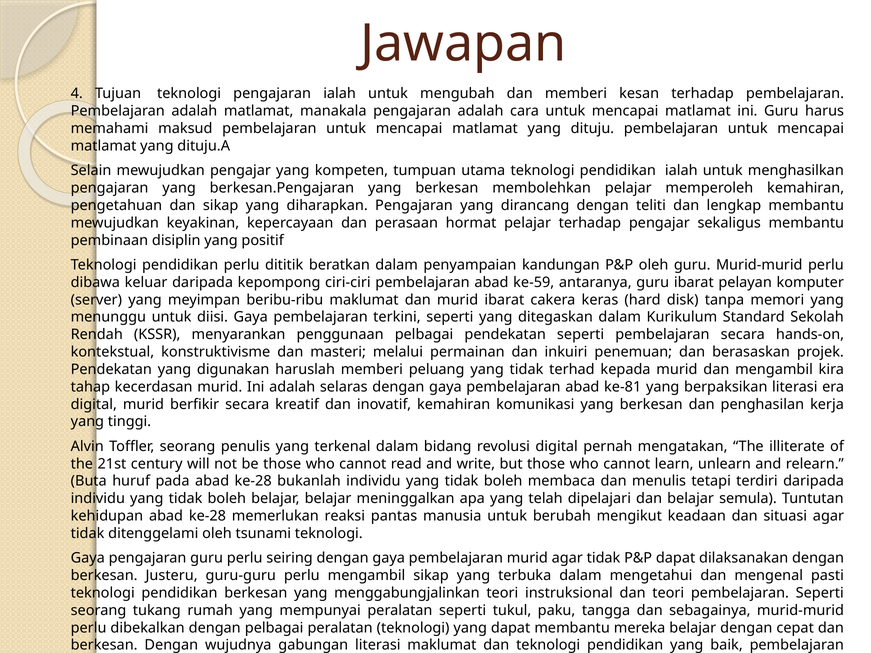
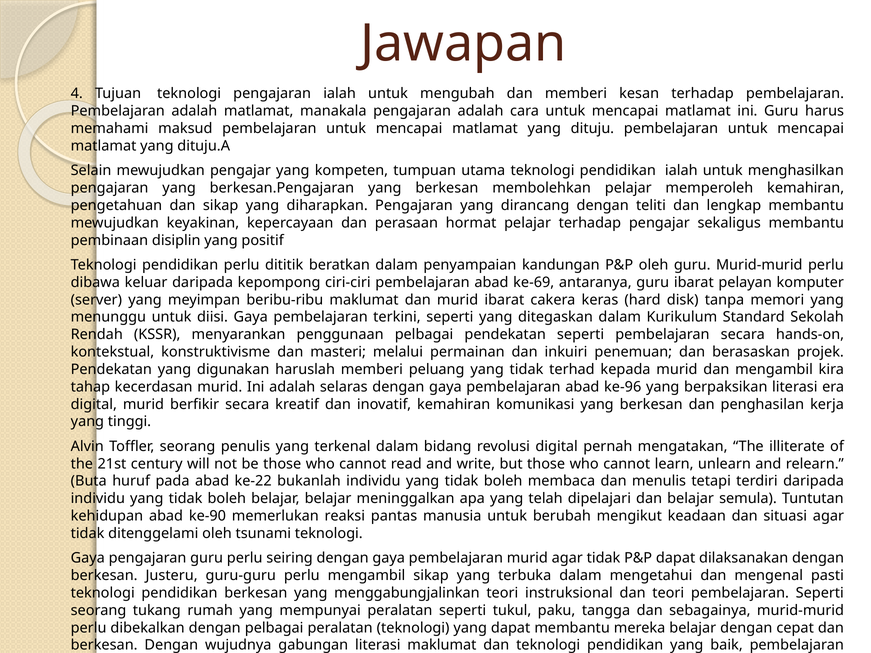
ke-59: ke-59 -> ke-69 (534, 282)
ke-81: ke-81 -> ke-96 (623, 387)
pada abad ke-28: ke-28 -> ke-22 (253, 481)
kehidupan abad ke-28: ke-28 -> ke-90 (207, 516)
